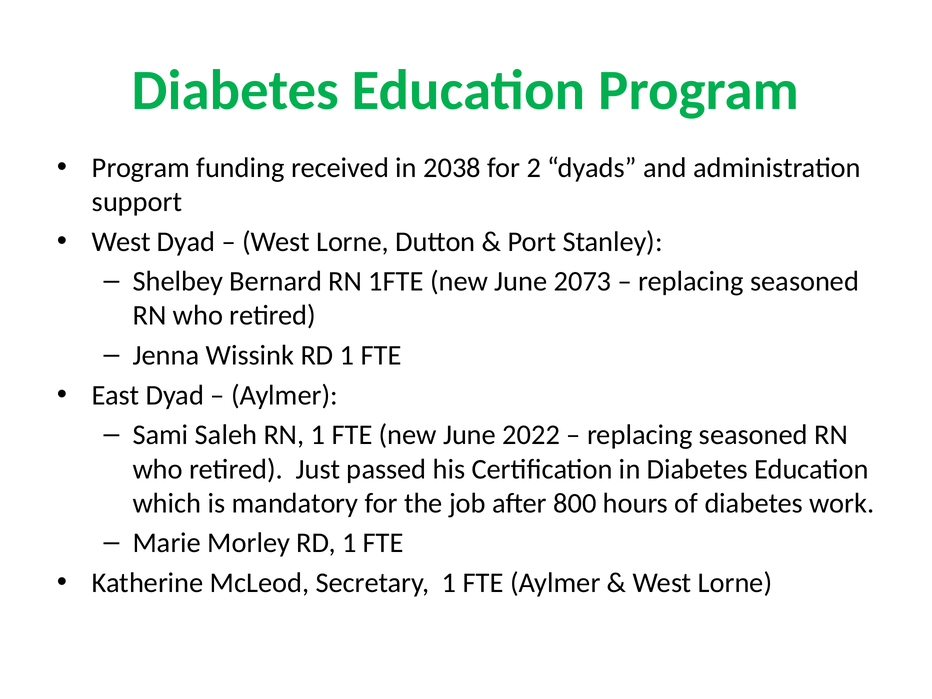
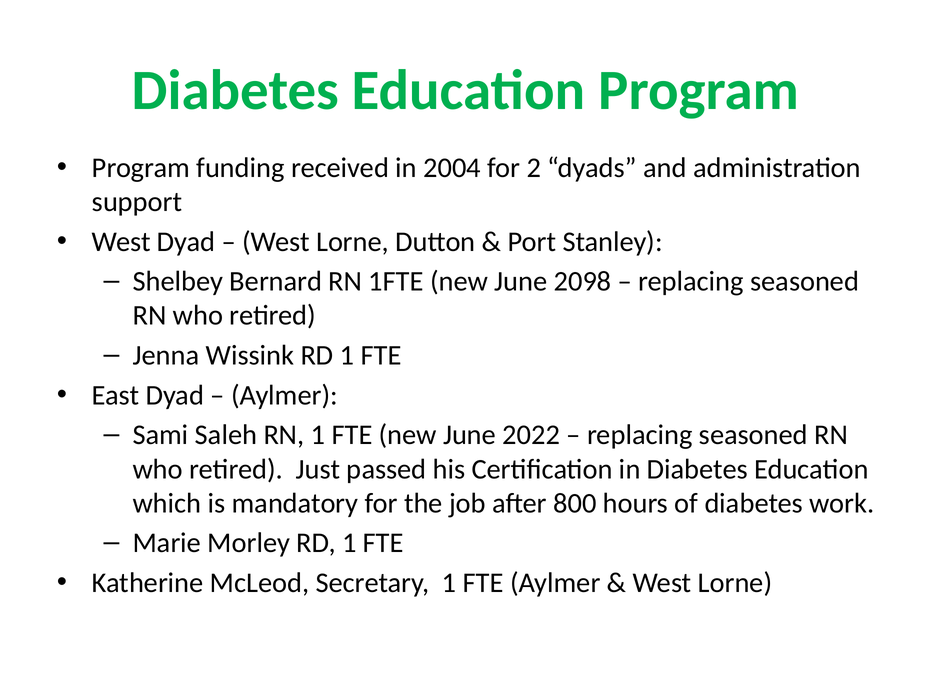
2038: 2038 -> 2004 (452, 168)
2073: 2073 -> 2098 (583, 281)
